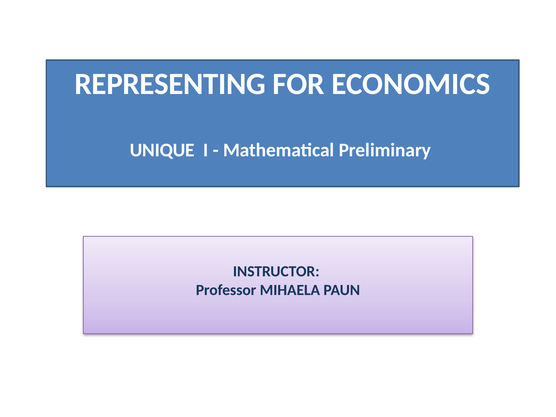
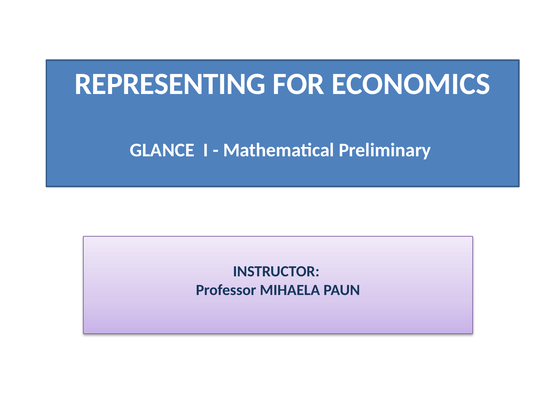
UNIQUE: UNIQUE -> GLANCE (162, 150)
